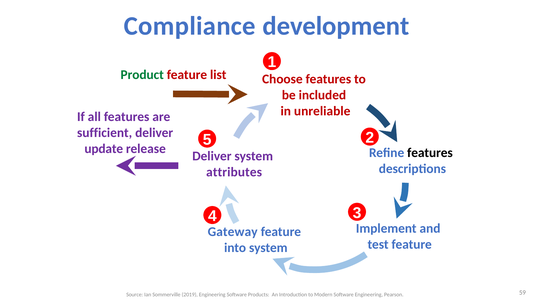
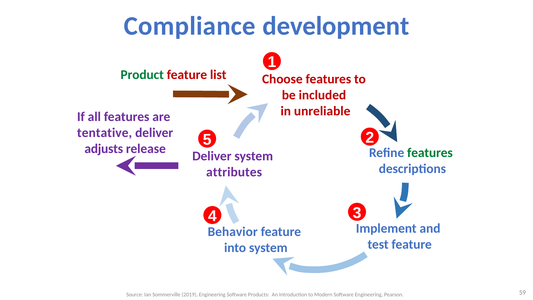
sufficient: sufficient -> tentative (105, 133)
update: update -> adjusts (104, 149)
features colour: black -> green (430, 153)
Gateway: Gateway -> Behavior (233, 231)
